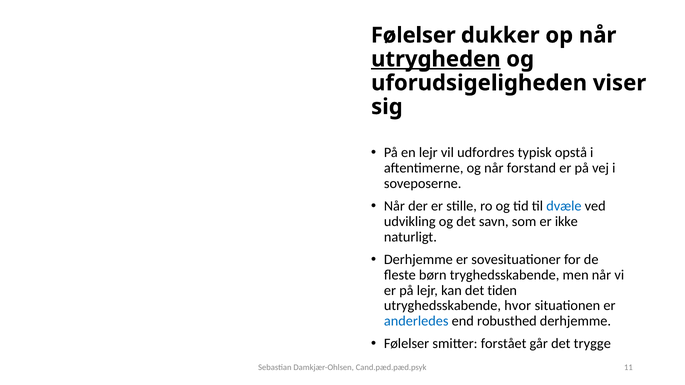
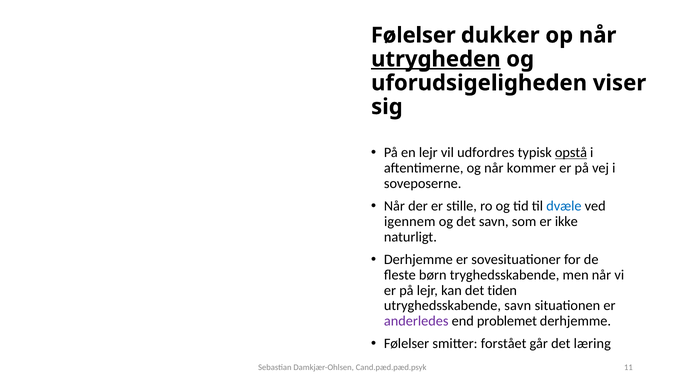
opstå underline: none -> present (571, 153)
forstand: forstand -> kommer (531, 168)
udvikling: udvikling -> igennem (410, 222)
utryghedsskabende hvor: hvor -> savn (518, 306)
anderledes colour: blue -> purple (416, 321)
robusthed: robusthed -> problemet (507, 321)
trygge: trygge -> læring (592, 344)
